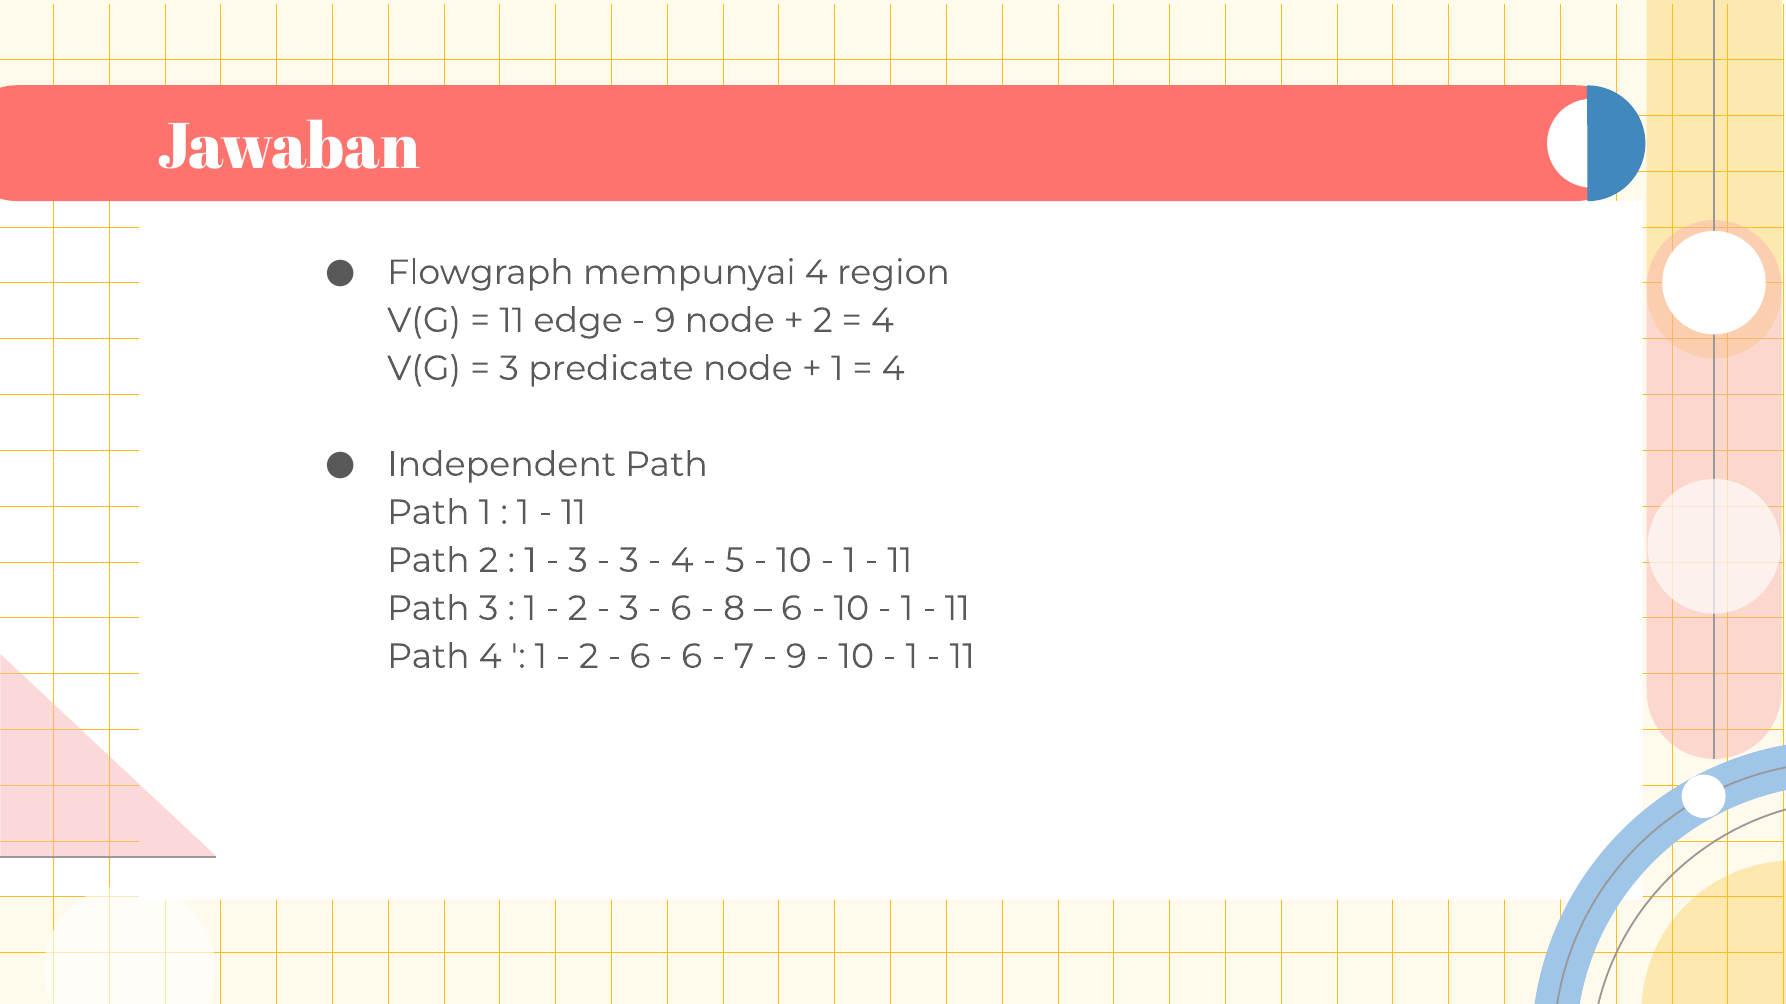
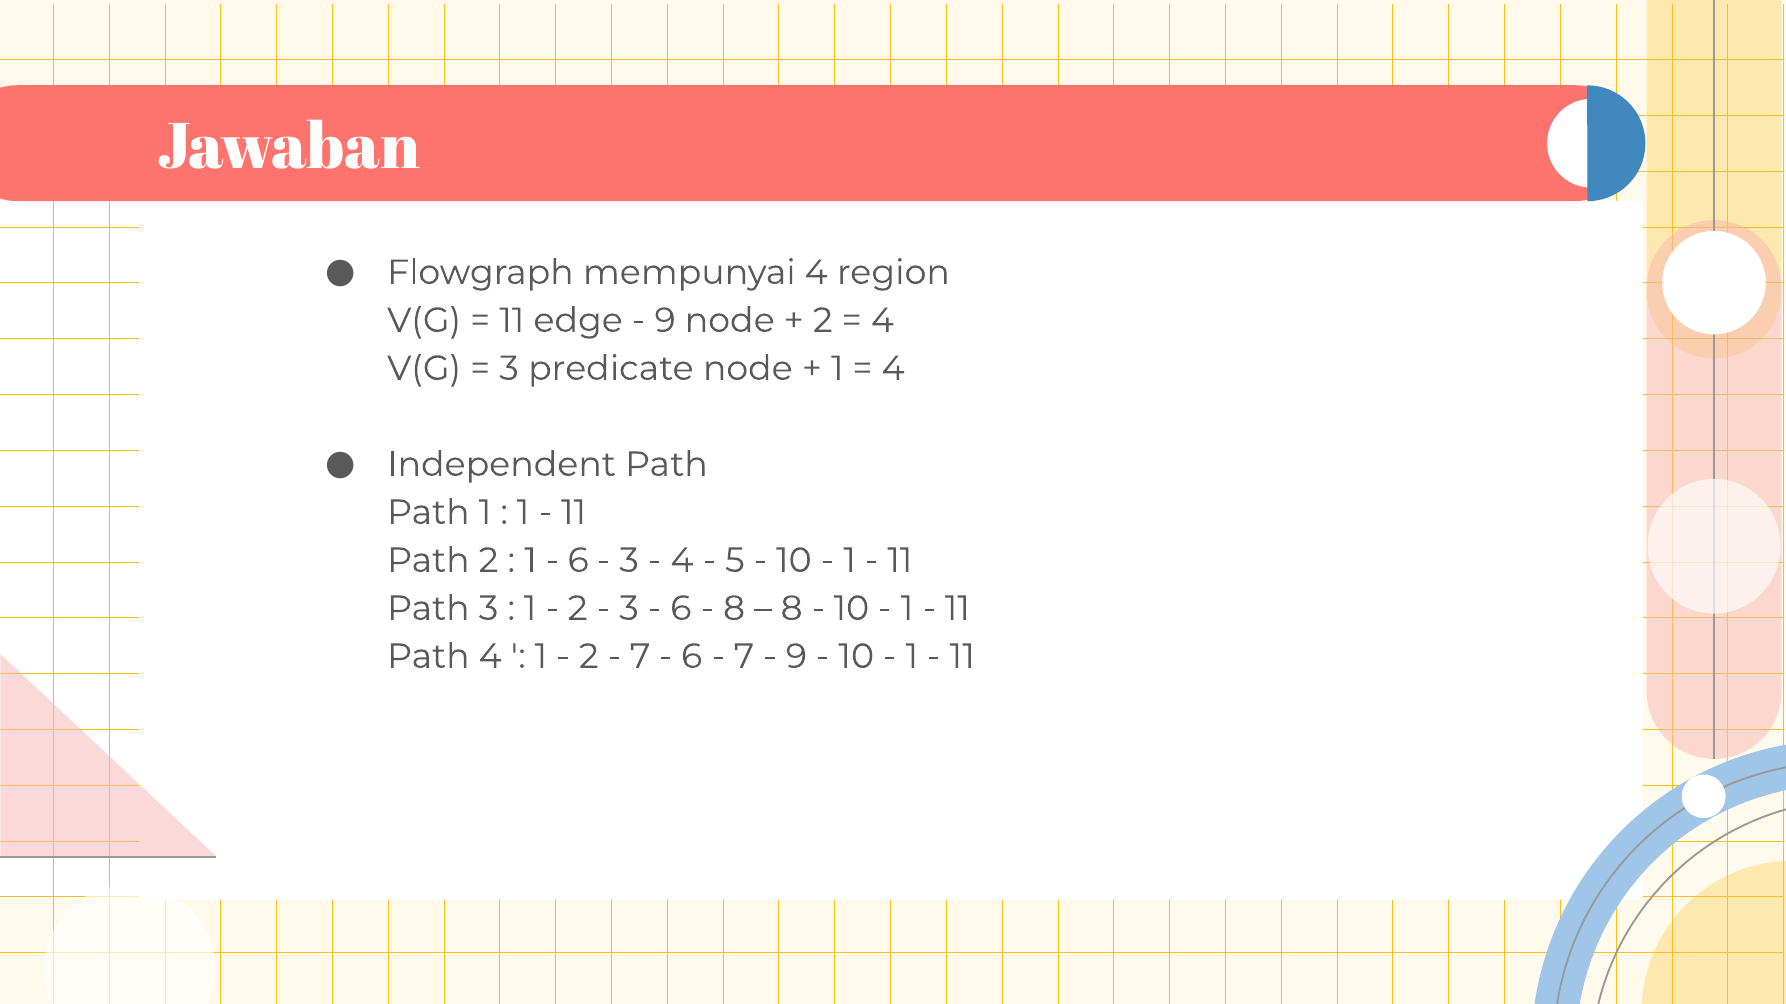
3: 3 -> 6 (578, 561)
6: 6 -> 8 (792, 609)
6: 6 -> 7 (640, 657)
